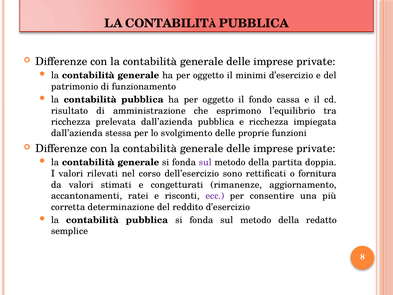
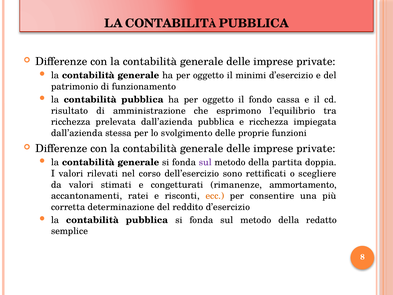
fornitura: fornitura -> scegliere (317, 173)
aggiornamento: aggiornamento -> ammortamento (303, 185)
ecc colour: purple -> orange (215, 196)
